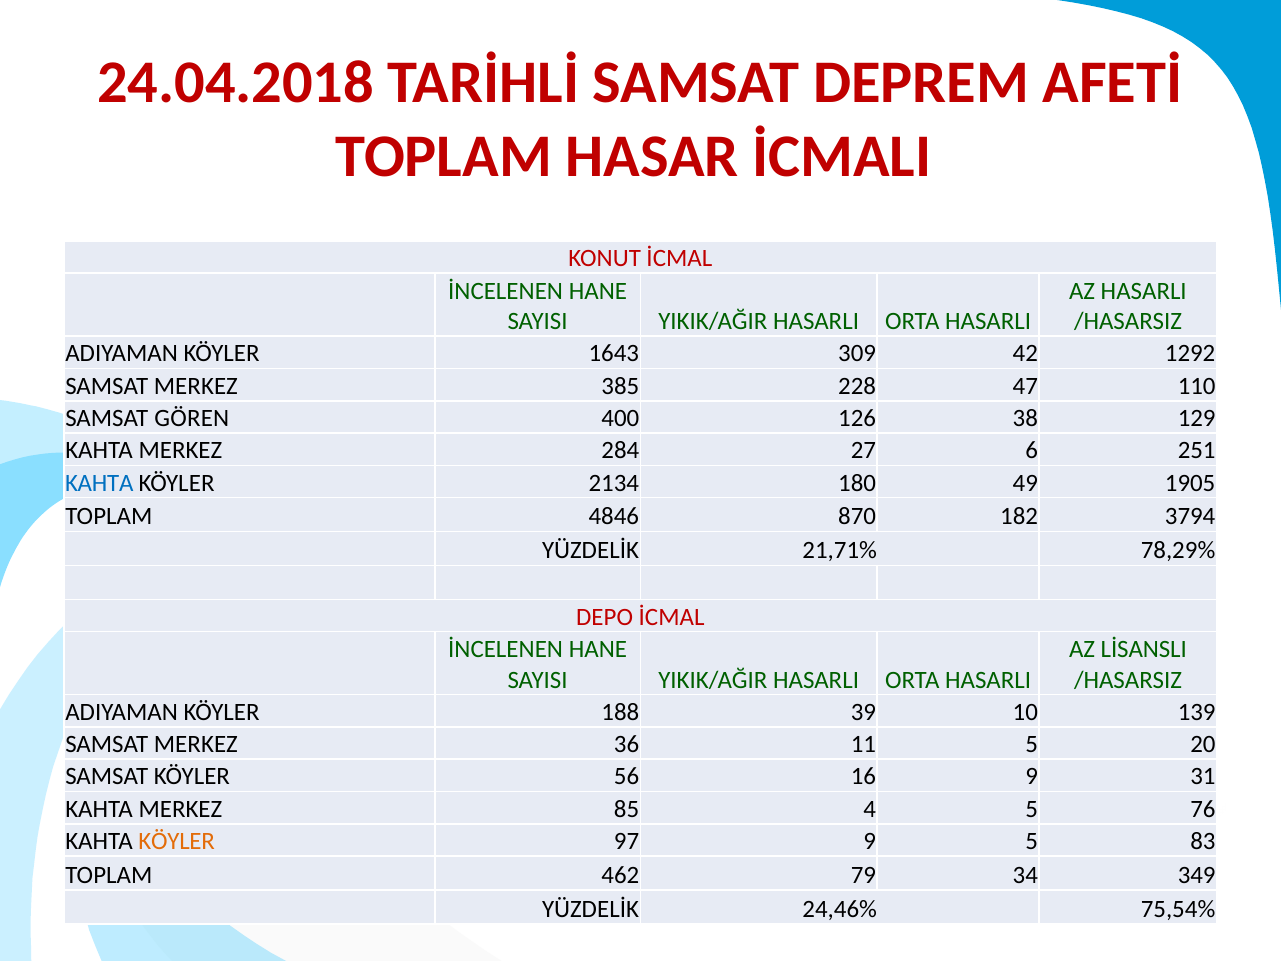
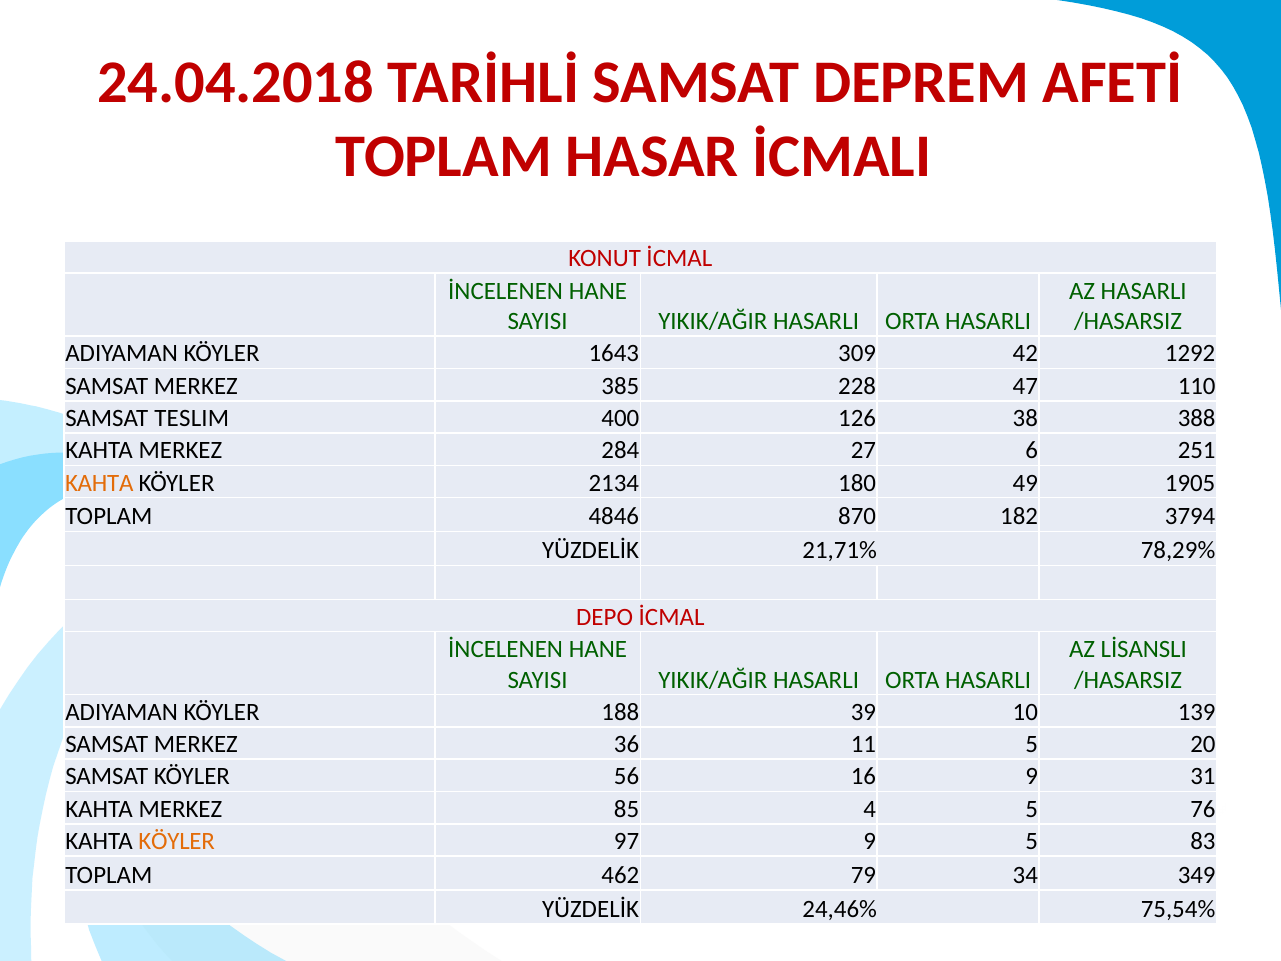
GÖREN: GÖREN -> TESLIM (192, 418)
129: 129 -> 388 (1197, 418)
KAHTA colour: blue -> orange (99, 483)
